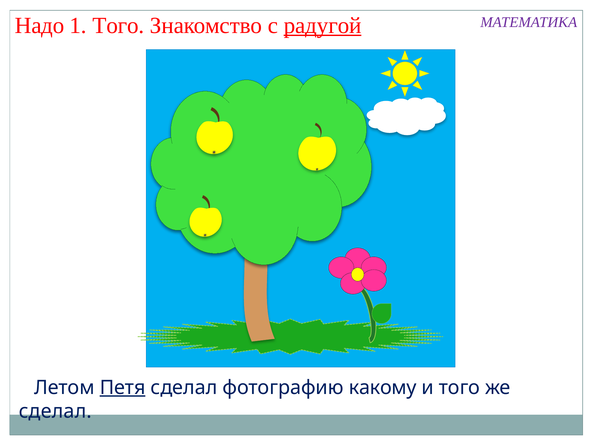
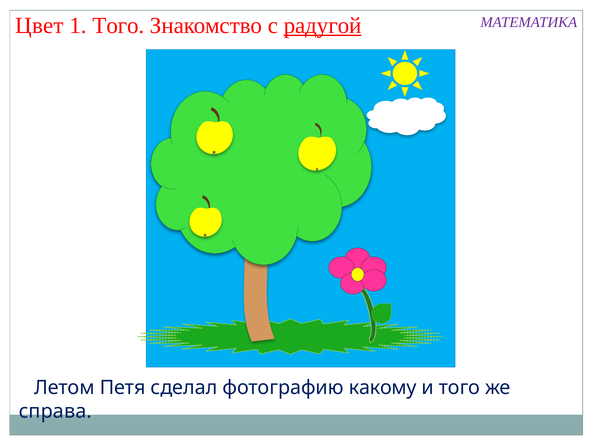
Надо: Надо -> Цвет (39, 25)
Петя underline: present -> none (123, 387)
сделал: сделал -> справа (55, 411)
